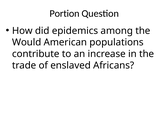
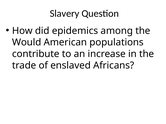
Portion: Portion -> Slavery (65, 14)
